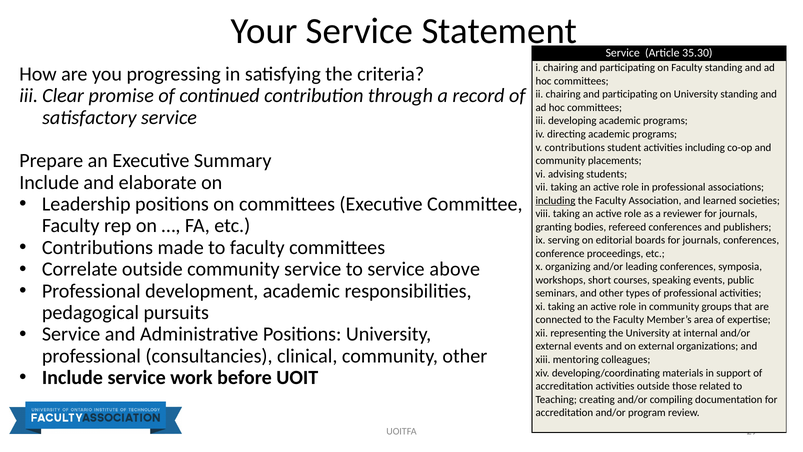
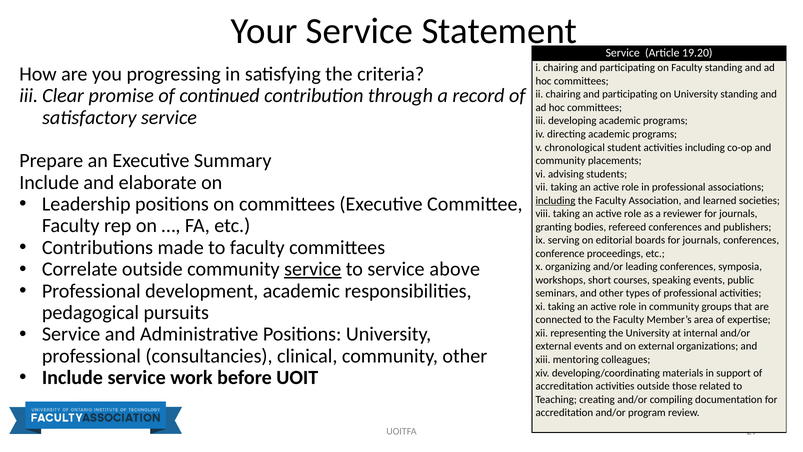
35.30: 35.30 -> 19.20 (697, 53)
v contributions: contributions -> chronological (575, 147)
service underline: none -> present (313, 269)
